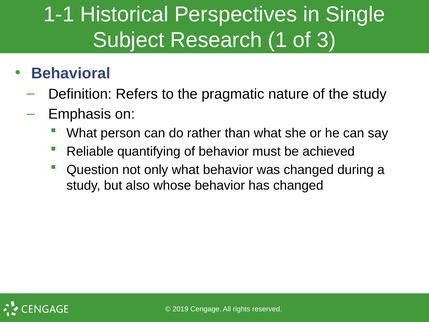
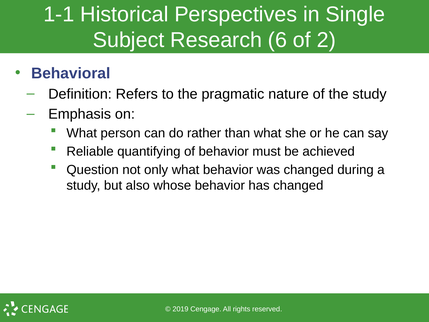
1: 1 -> 6 (278, 40)
3: 3 -> 2 (326, 40)
